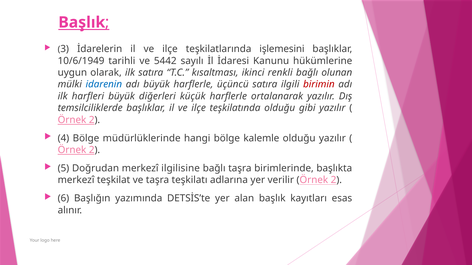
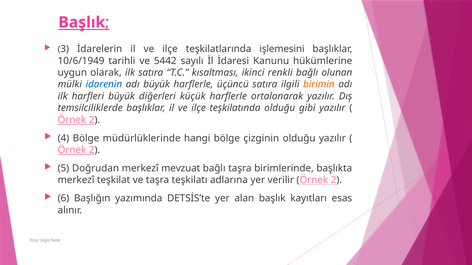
birimin colour: red -> orange (319, 85)
kalemle: kalemle -> çizginin (261, 138)
ilgilisine: ilgilisine -> mevzuat (181, 169)
